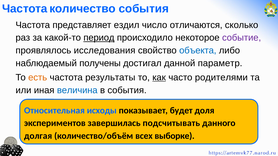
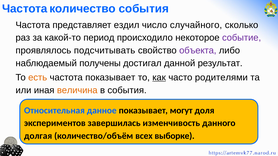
отличаются: отличаются -> случайного (196, 25)
период underline: present -> none (99, 38)
исследования: исследования -> подсчитывать (105, 51)
объекта colour: blue -> purple (198, 51)
параметр: параметр -> результат (220, 63)
частота результаты: результаты -> показывает (110, 78)
величина colour: blue -> orange (77, 90)
исходы: исходы -> данное (102, 111)
будет: будет -> могут (181, 111)
подсчитывать: подсчитывать -> изменчивость (171, 123)
